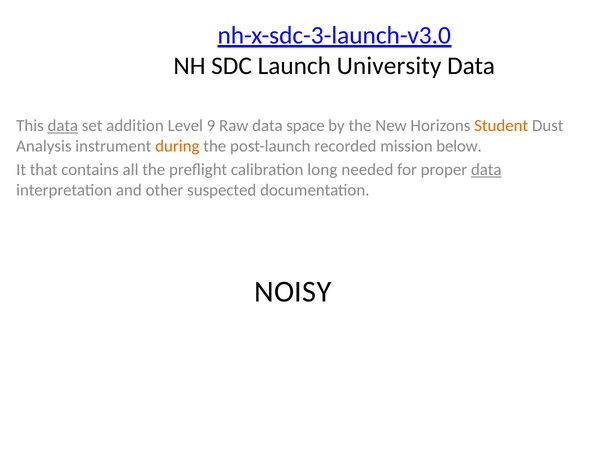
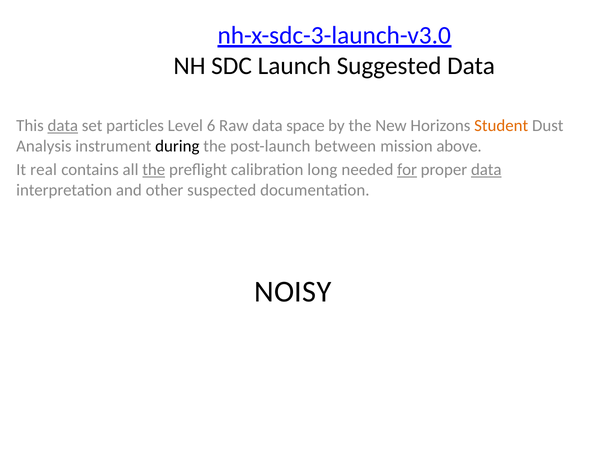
University: University -> Suggested (389, 66)
addition: addition -> particles (135, 126)
9: 9 -> 6 (211, 126)
during colour: orange -> black (177, 146)
recorded: recorded -> between (345, 146)
below: below -> above (459, 146)
that: that -> real (44, 170)
the underline: none -> present (154, 170)
for underline: none -> present (407, 170)
